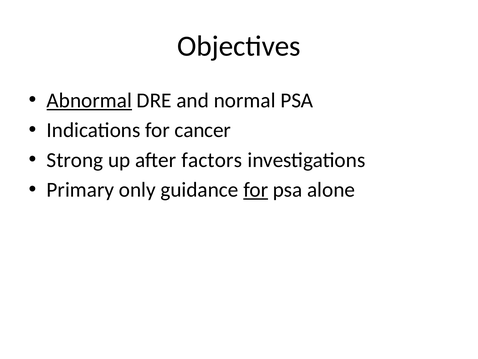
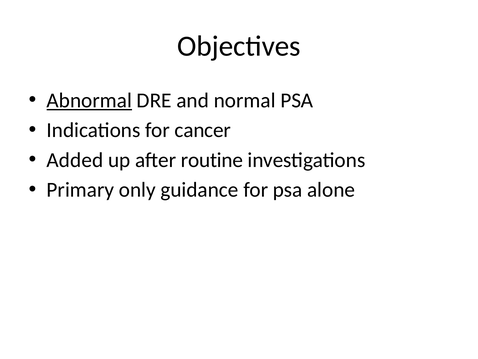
Strong: Strong -> Added (75, 160)
factors: factors -> routine (212, 160)
for underline: present -> none (256, 190)
